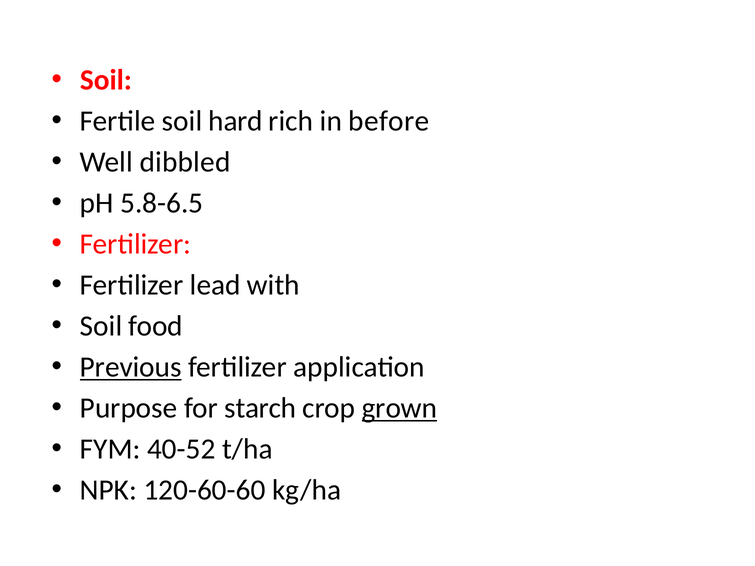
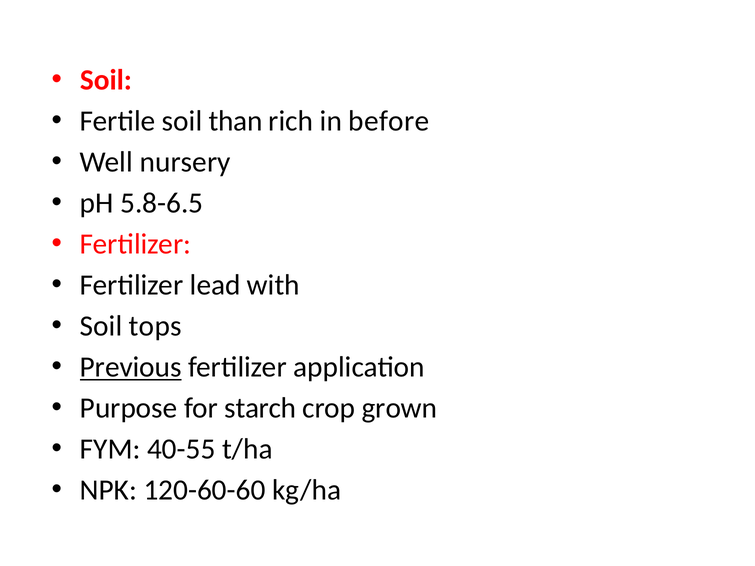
hard: hard -> than (236, 121)
dibbled: dibbled -> nursery (185, 162)
food: food -> tops (155, 326)
grown underline: present -> none (399, 408)
40-52: 40-52 -> 40-55 (181, 449)
